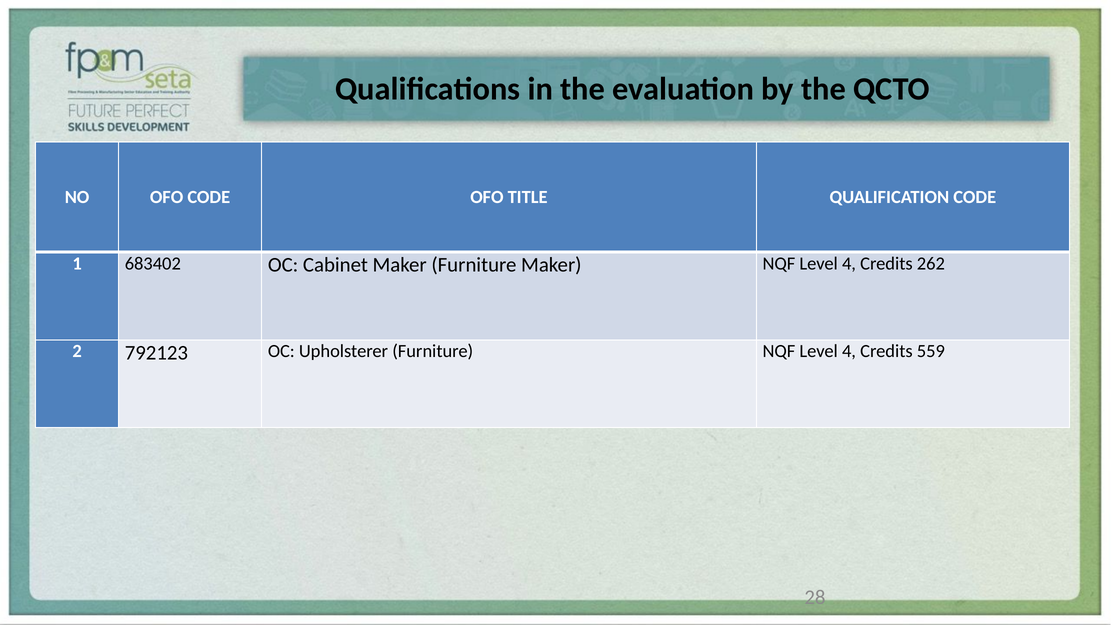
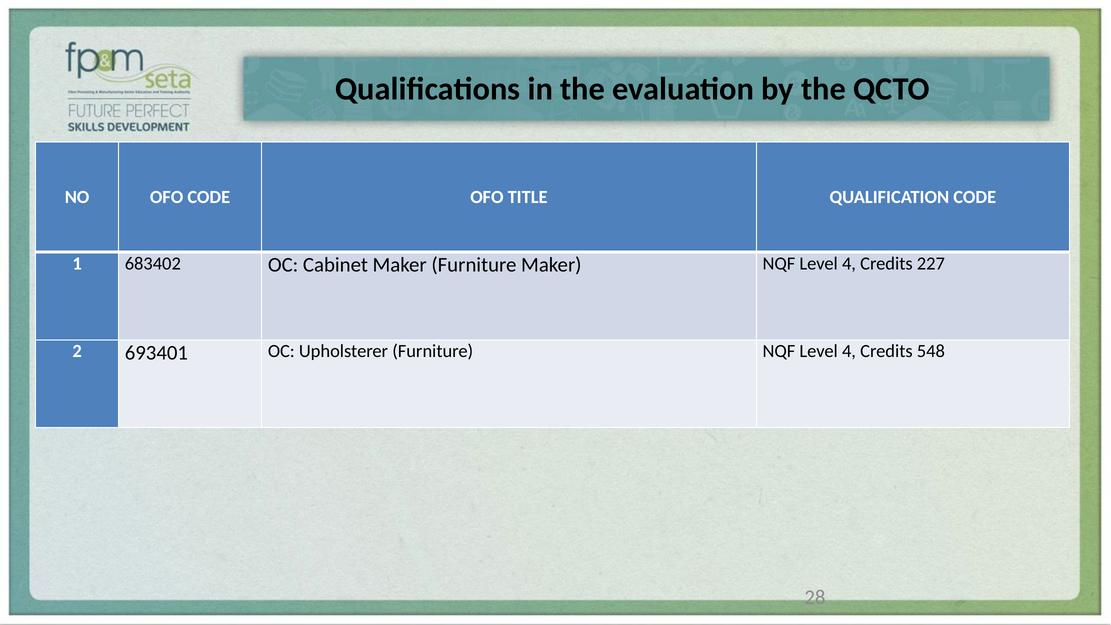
262: 262 -> 227 (931, 263)
792123: 792123 -> 693401 (156, 353)
559: 559 -> 548 (931, 351)
